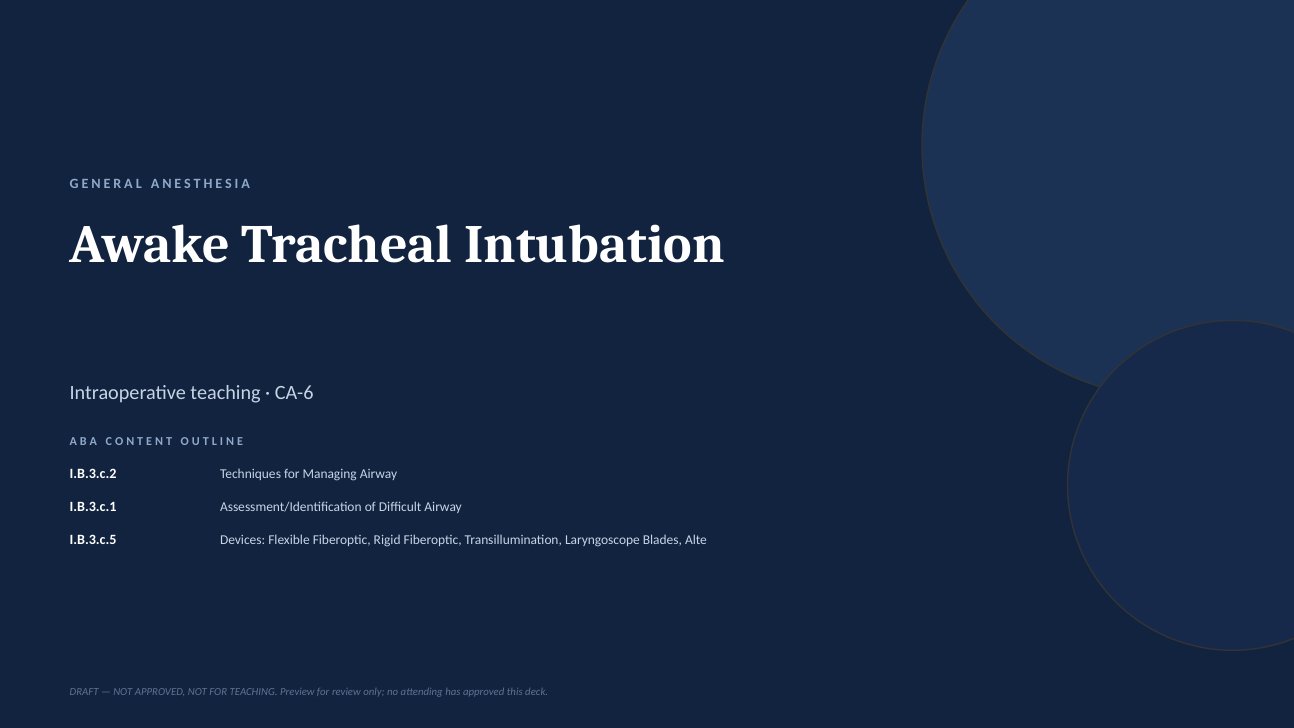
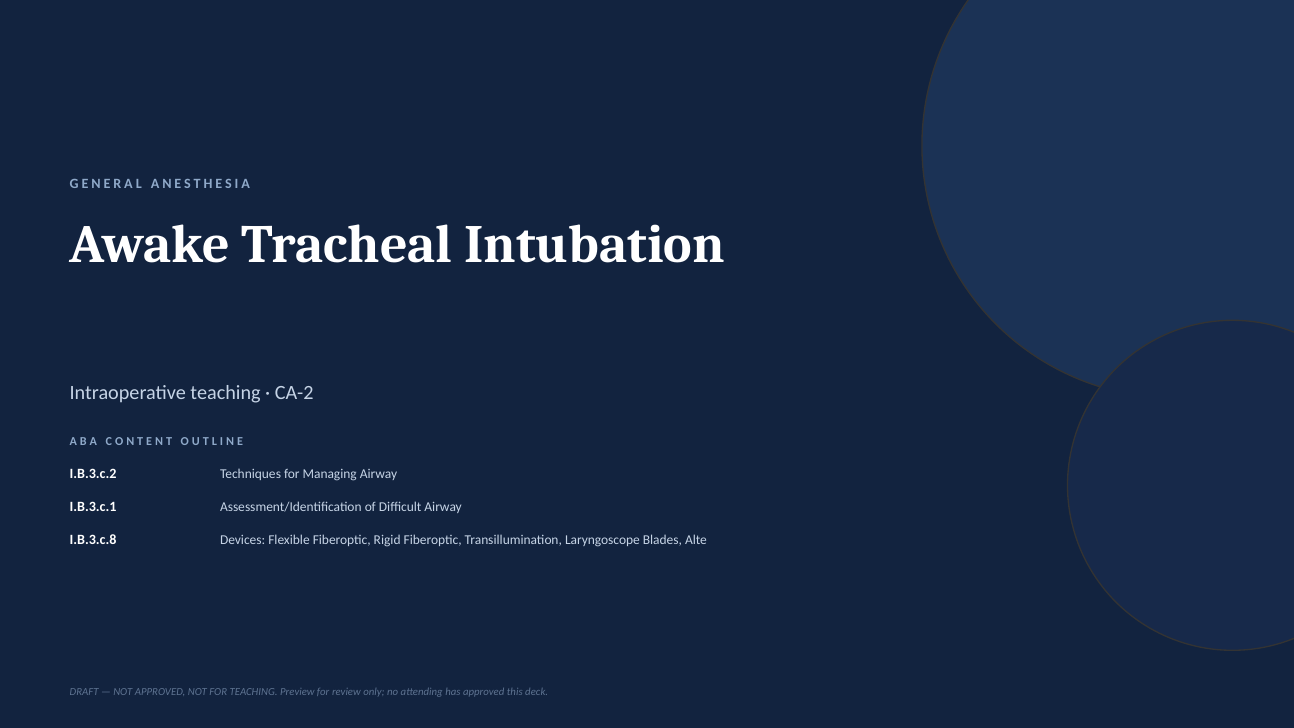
CA-6: CA-6 -> CA-2 (294, 392)
I.B.3.c.5: I.B.3.c.5 -> I.B.3.c.8 (93, 540)
